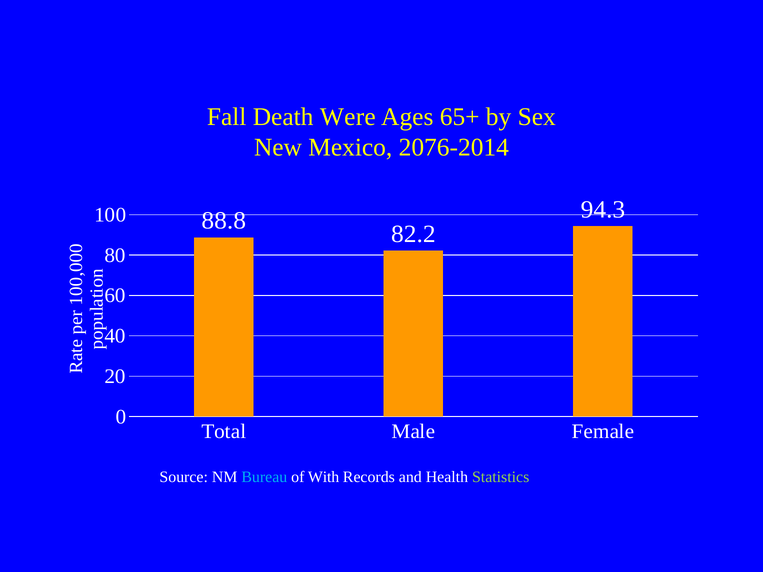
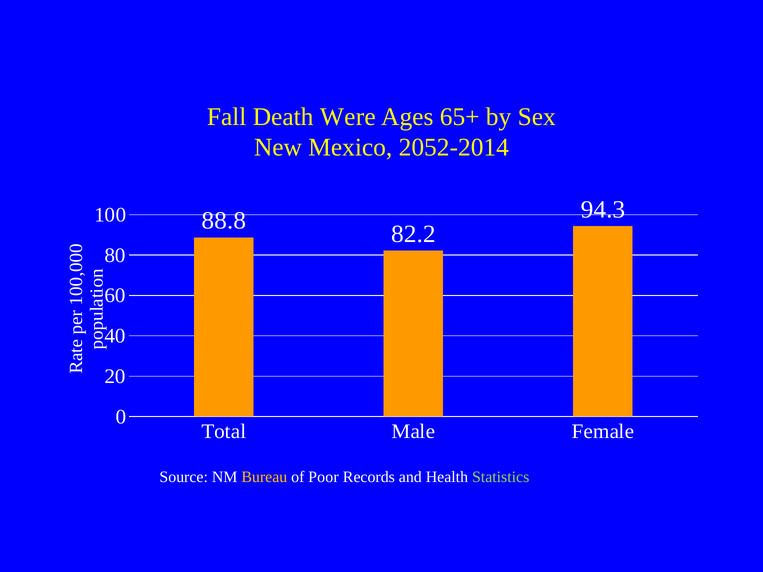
2076-2014: 2076-2014 -> 2052-2014 (454, 148)
Bureau colour: light blue -> yellow (264, 477)
With: With -> Poor (323, 477)
